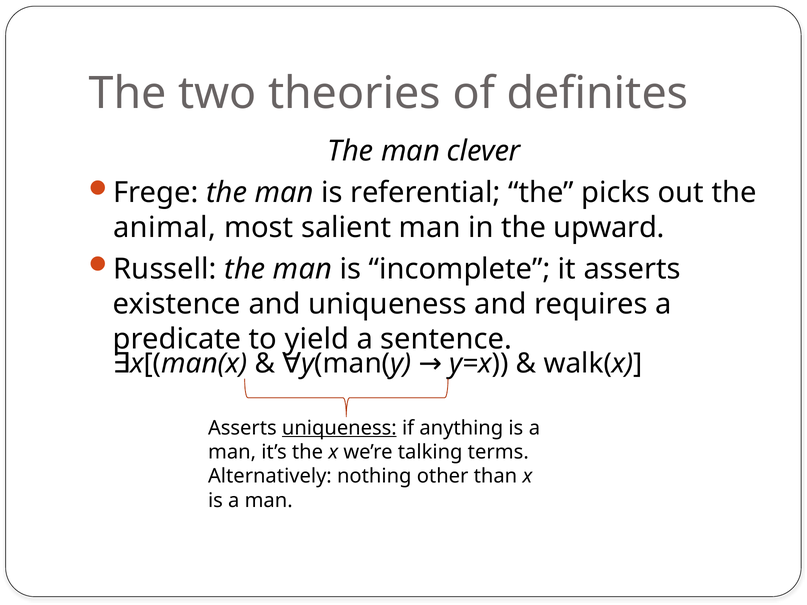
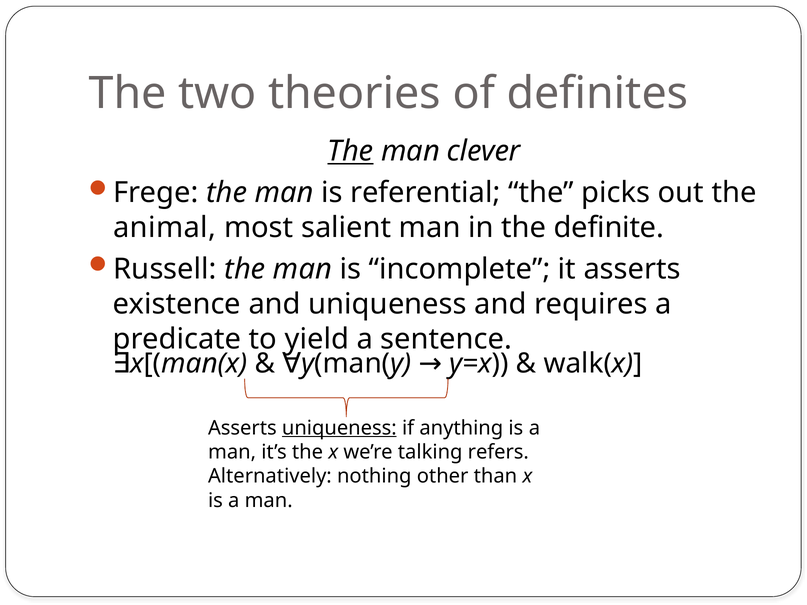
The underline: none -> present (350, 151)
upward: upward -> definite (609, 228)
terms: terms -> refers (498, 452)
